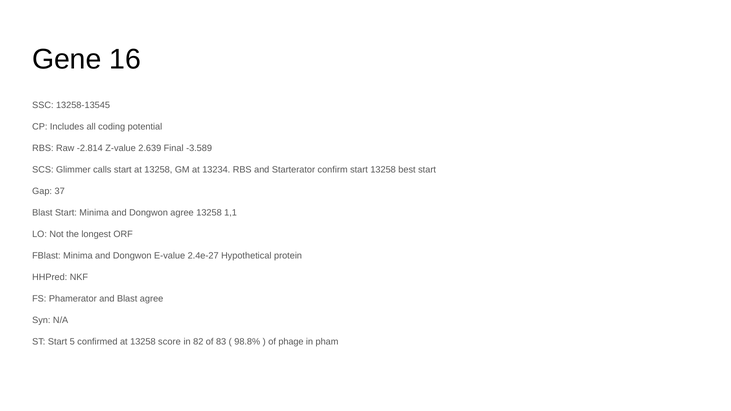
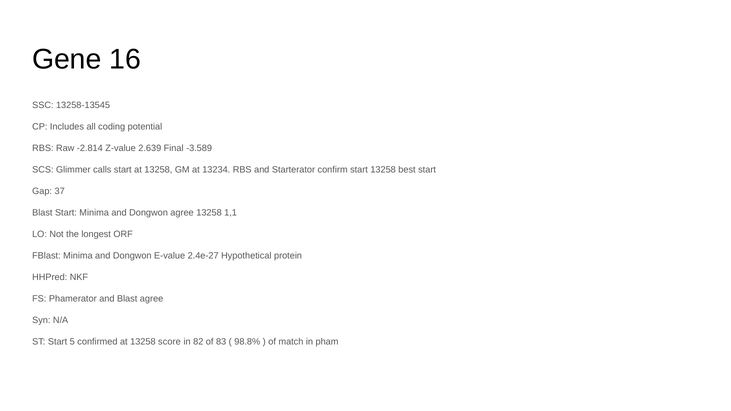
phage: phage -> match (291, 342)
